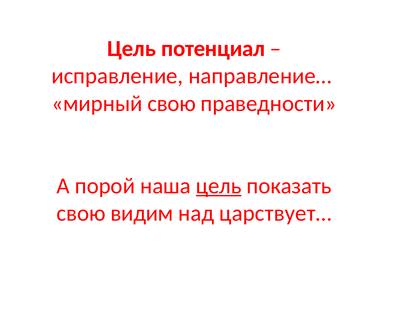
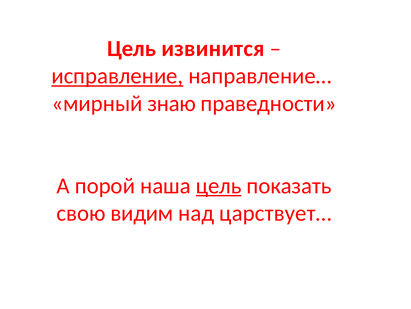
потенциал: потенциал -> извинится (213, 48)
исправление underline: none -> present (117, 76)
мирный свою: свою -> знаю (172, 103)
